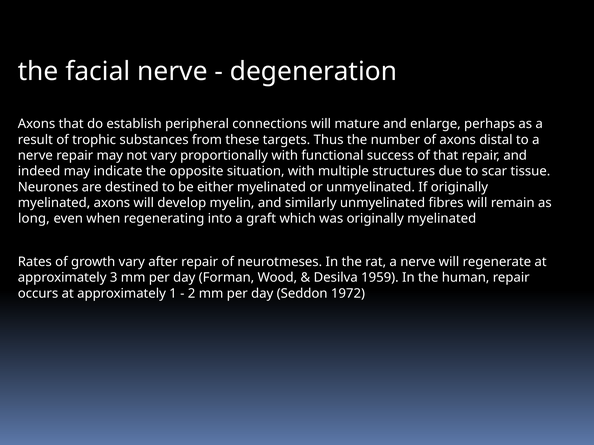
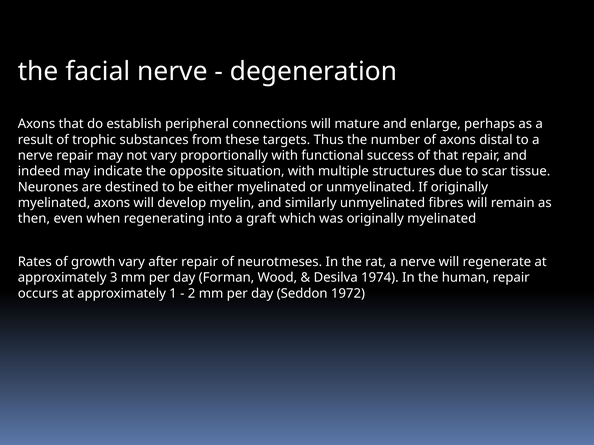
long: long -> then (34, 219)
1959: 1959 -> 1974 (380, 278)
